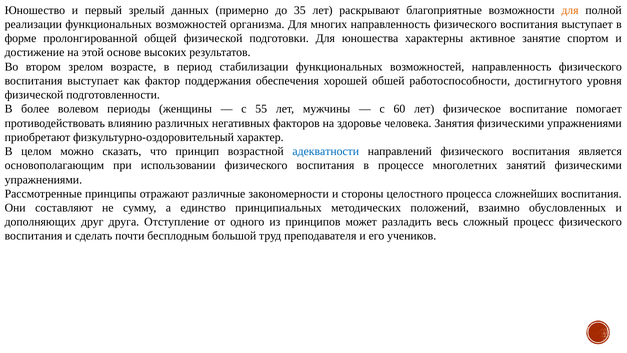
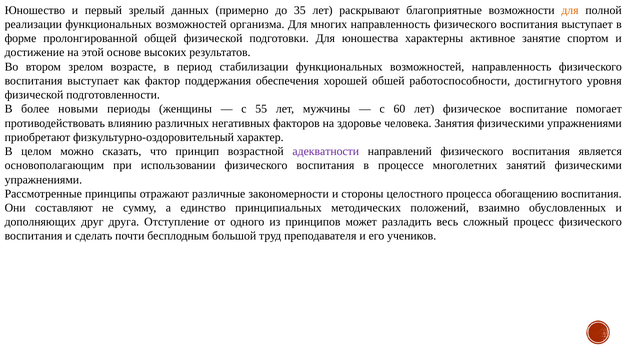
волевом: волевом -> новыми (78, 109)
адекватности colour: blue -> purple (326, 151)
сложнейших: сложнейших -> обогащению (526, 194)
